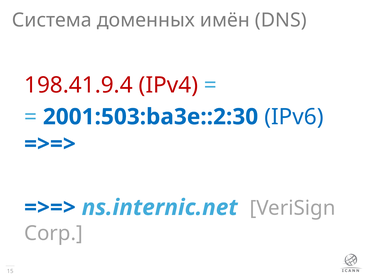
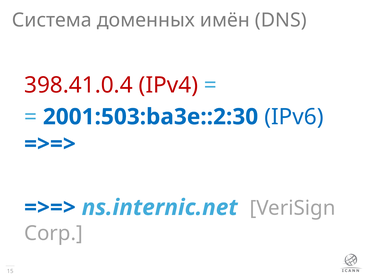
198.41.9.4: 198.41.9.4 -> 398.41.0.4 (78, 85)
